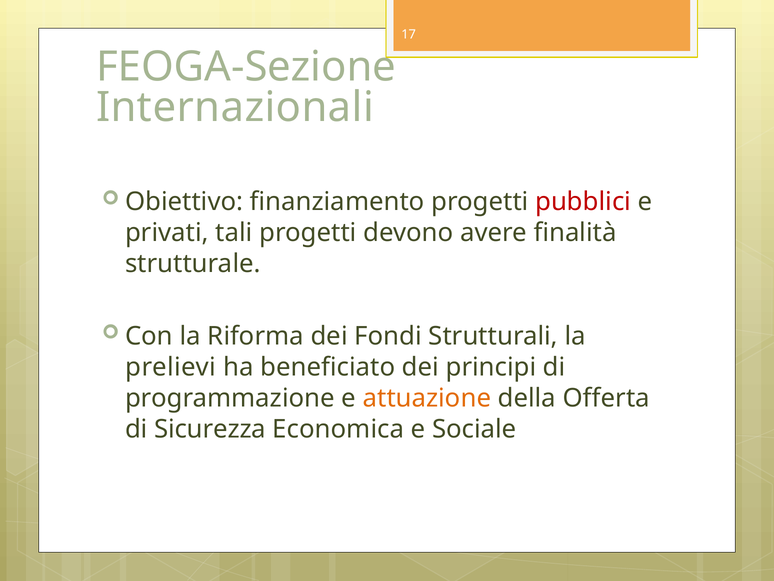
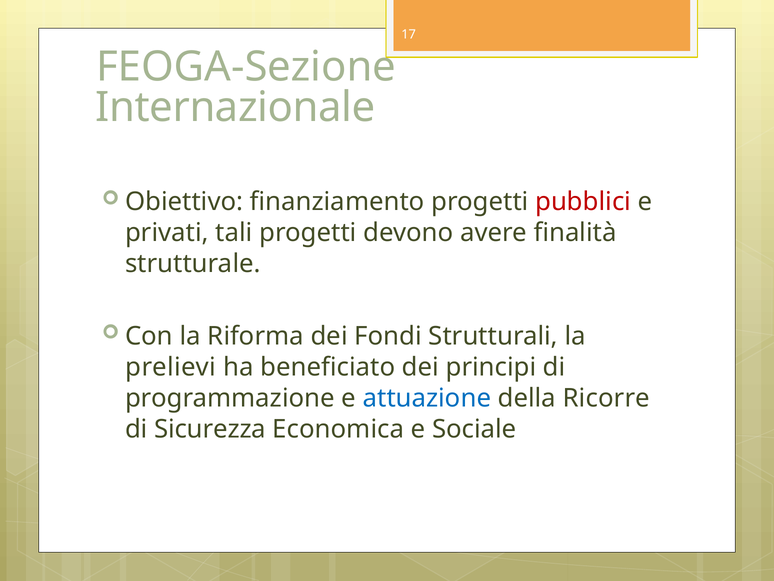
Internazionali: Internazionali -> Internazionale (235, 107)
attuazione colour: orange -> blue (427, 398)
Offerta: Offerta -> Ricorre (606, 398)
